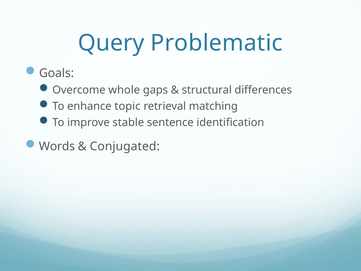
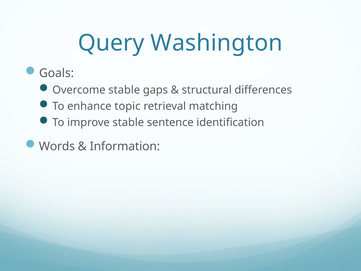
Problematic: Problematic -> Washington (217, 43)
Overcome whole: whole -> stable (124, 90)
Conjugated: Conjugated -> Information (125, 146)
